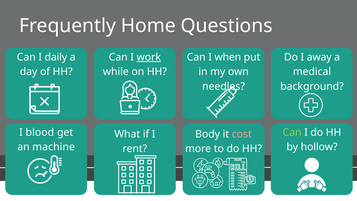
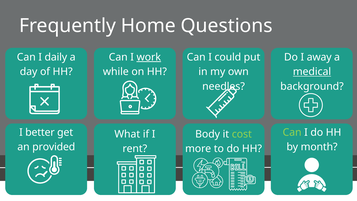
when: when -> could (228, 57)
medical underline: none -> present (312, 72)
blood: blood -> better (40, 132)
cost colour: pink -> light green (242, 134)
machine: machine -> provided (54, 147)
hollow: hollow -> month (319, 147)
